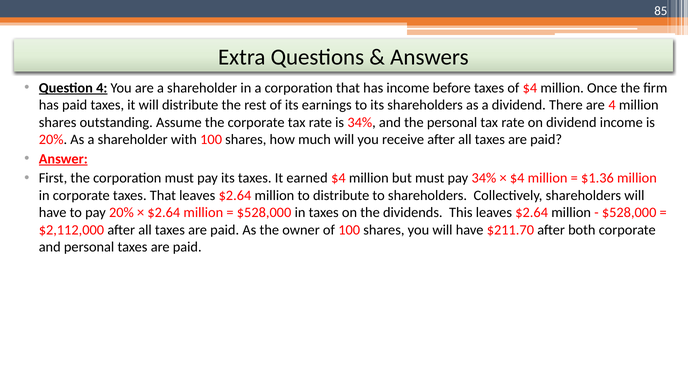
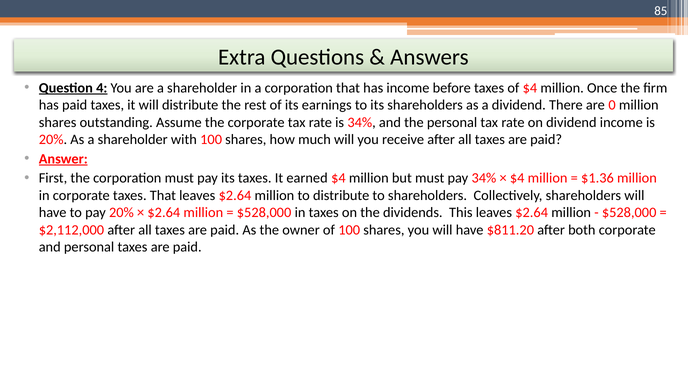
are 4: 4 -> 0 (612, 105)
$211.70: $211.70 -> $811.20 (510, 230)
